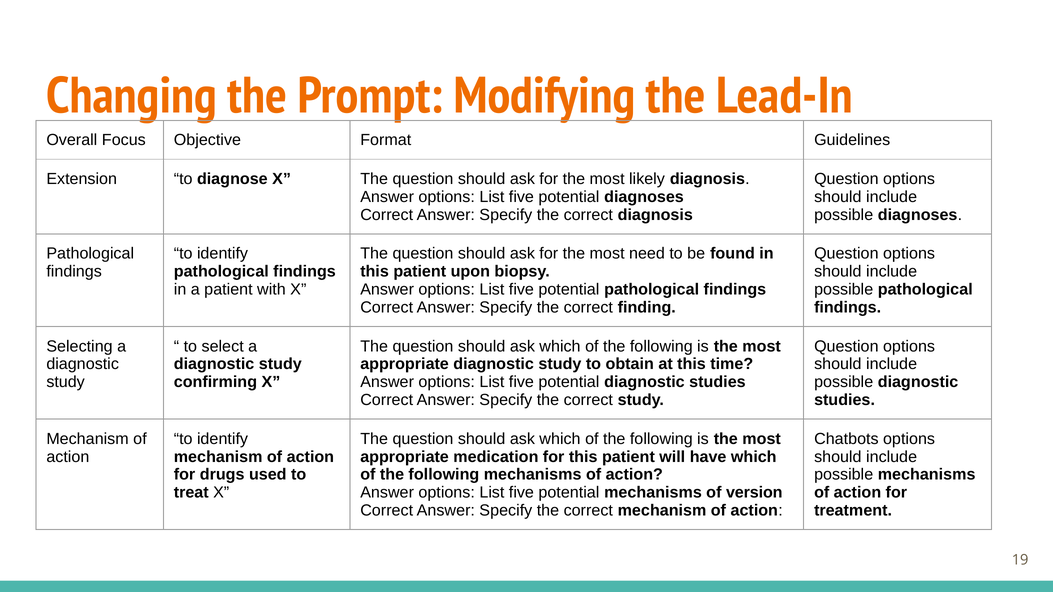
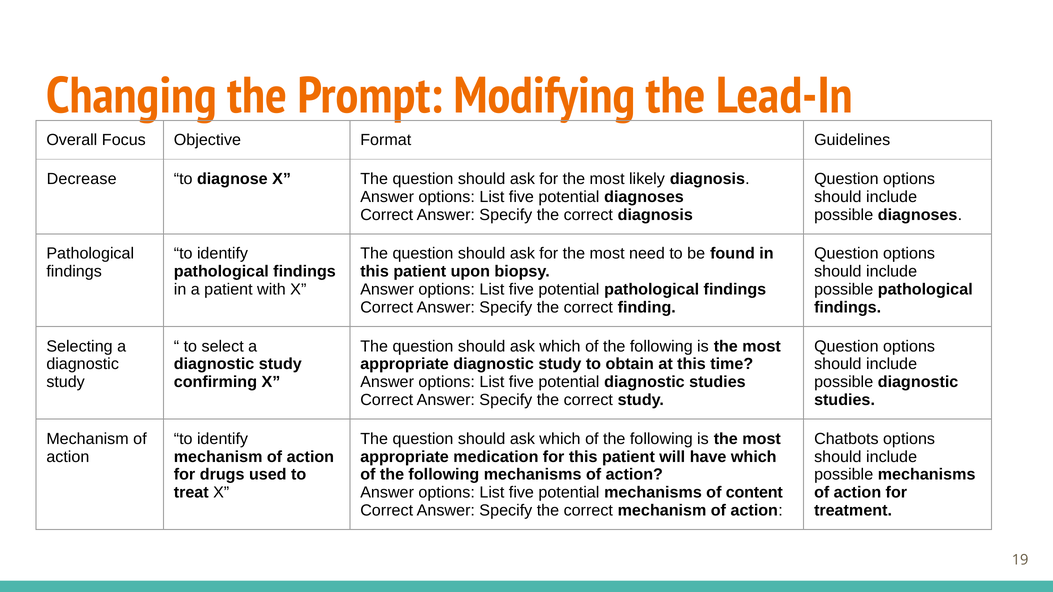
Extension: Extension -> Decrease (82, 179)
version: version -> content (754, 493)
